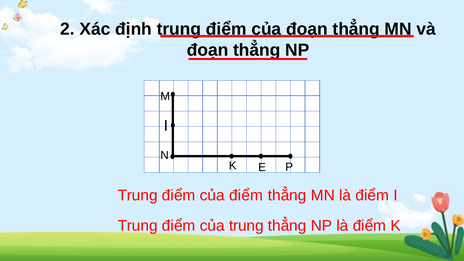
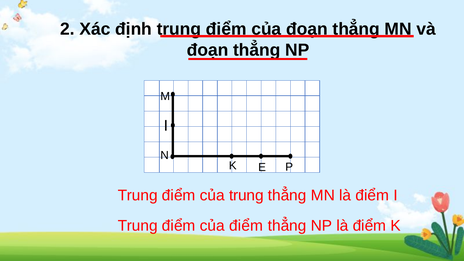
của điểm: điểm -> trung (246, 195)
của trung: trung -> điểm (246, 226)
